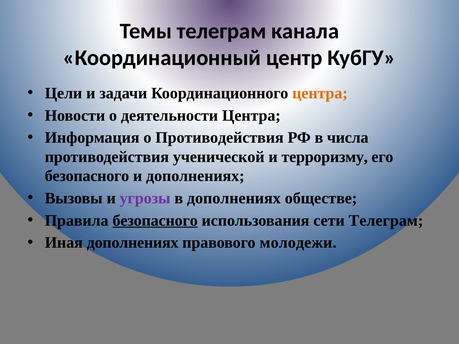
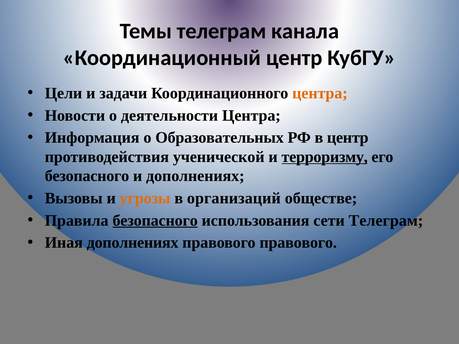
о Противодействия: Противодействия -> Образовательных (220, 138)
в числа: числа -> центр (348, 138)
терроризму underline: none -> present (325, 157)
угрозы colour: purple -> orange (145, 198)
в дополнениях: дополнениях -> организаций (234, 198)
правового молодежи: молодежи -> правового (298, 243)
